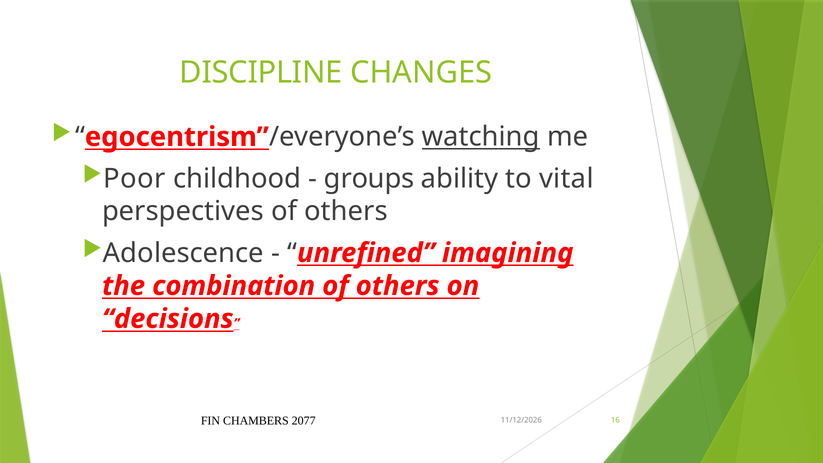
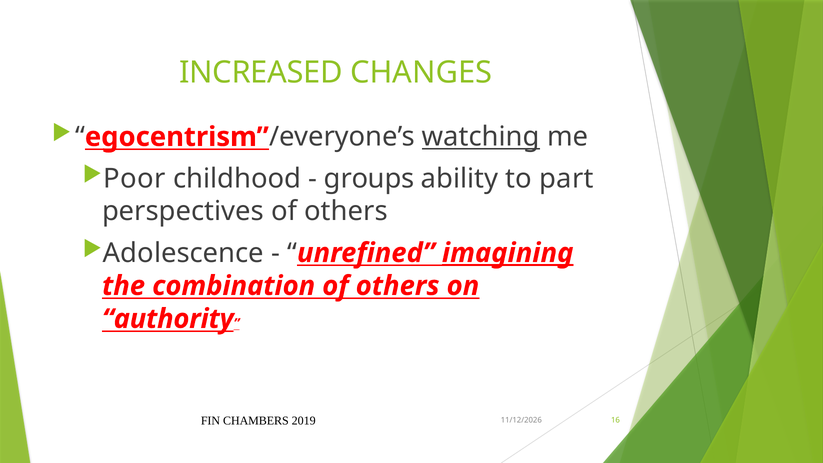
DISCIPLINE: DISCIPLINE -> INCREASED (261, 73)
vital: vital -> part (566, 178)
imagining underline: none -> present (508, 253)
decisions: decisions -> authority (168, 319)
2077: 2077 -> 2019 (304, 421)
